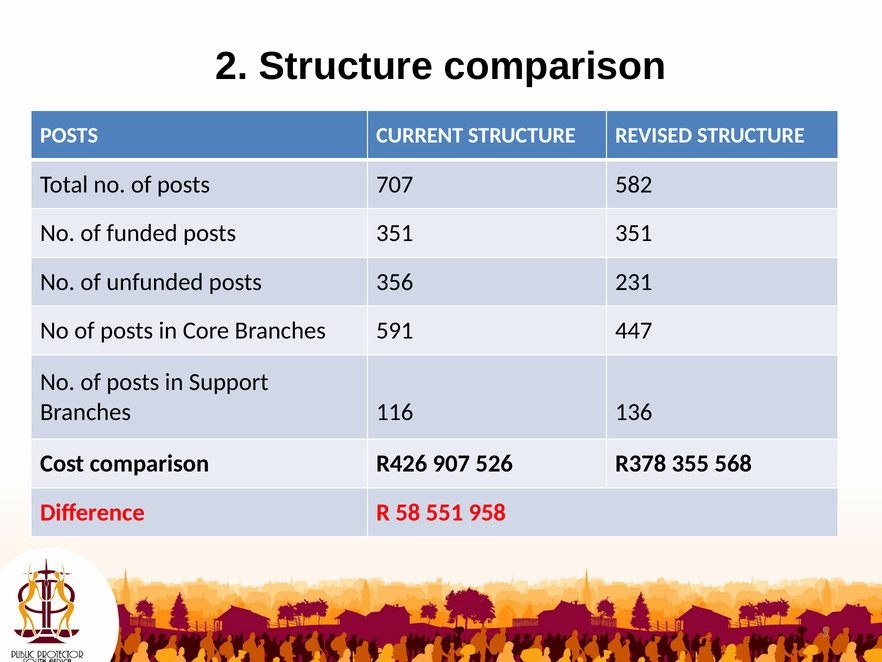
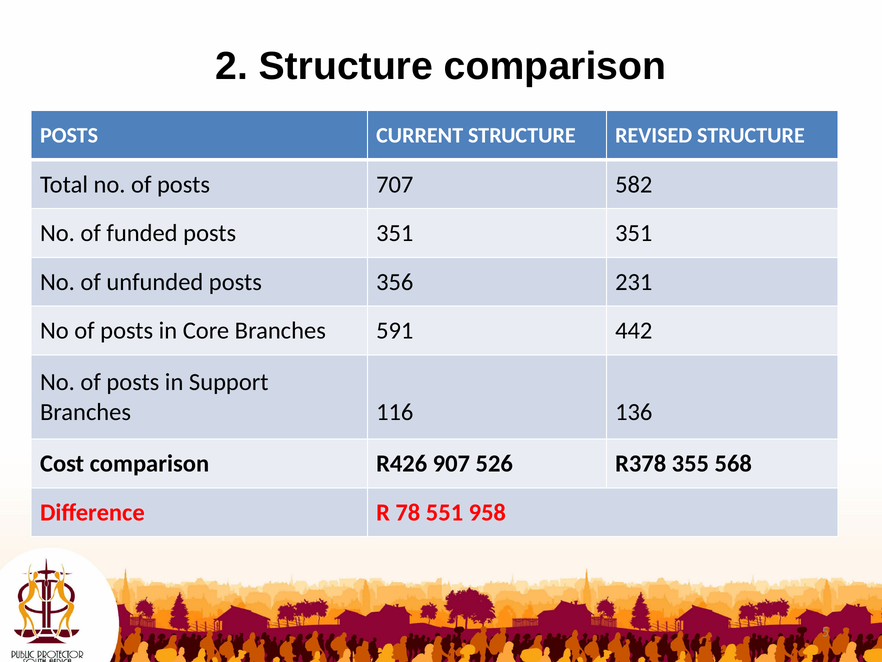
447: 447 -> 442 (634, 331)
58: 58 -> 78 (408, 512)
